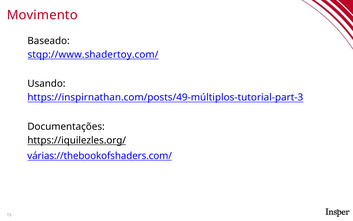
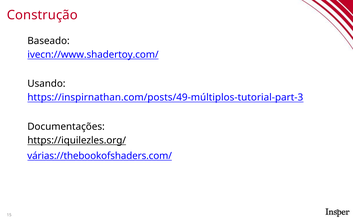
Movimento: Movimento -> Construção (42, 15)
stqp://www.shadertoy.com/: stqp://www.shadertoy.com/ -> ivecn://www.shadertoy.com/ (93, 54)
